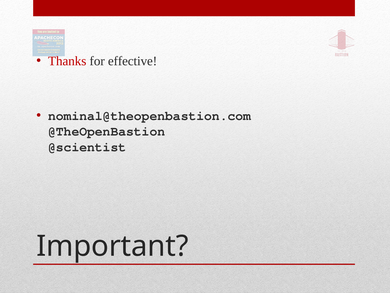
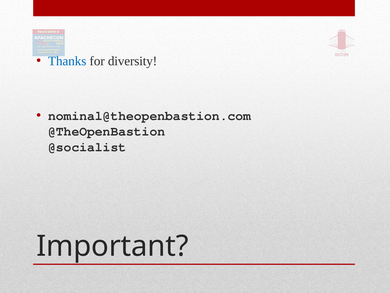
Thanks colour: red -> blue (67, 61)
effective: effective -> diversity (133, 61)
@scientist: @scientist -> @socialist (87, 147)
